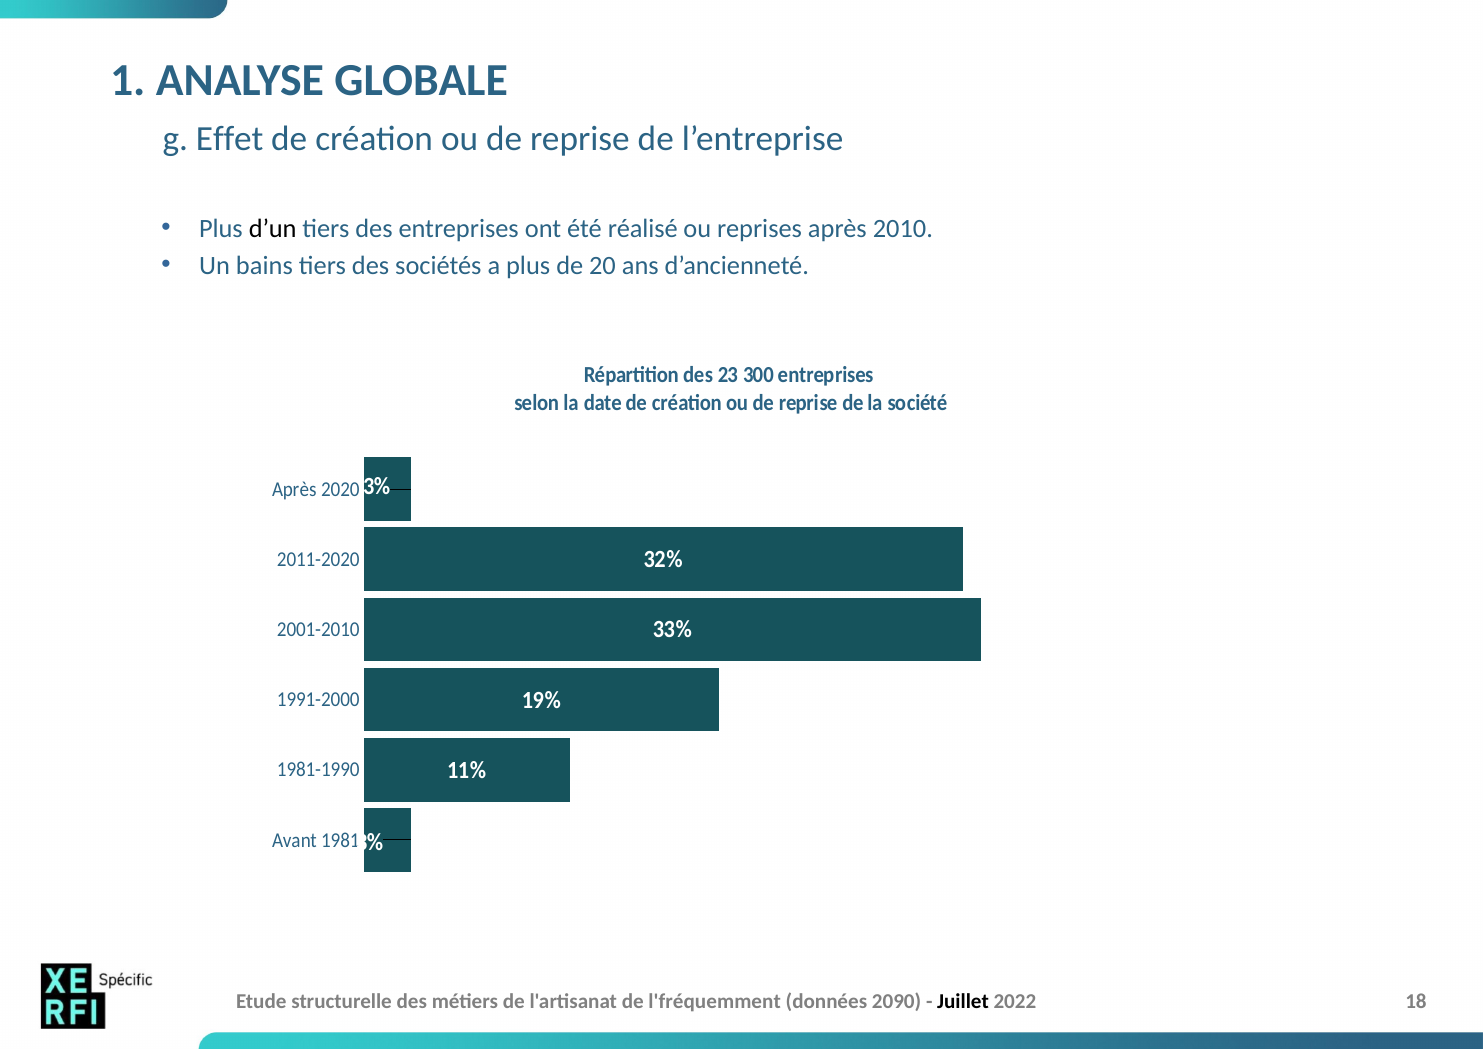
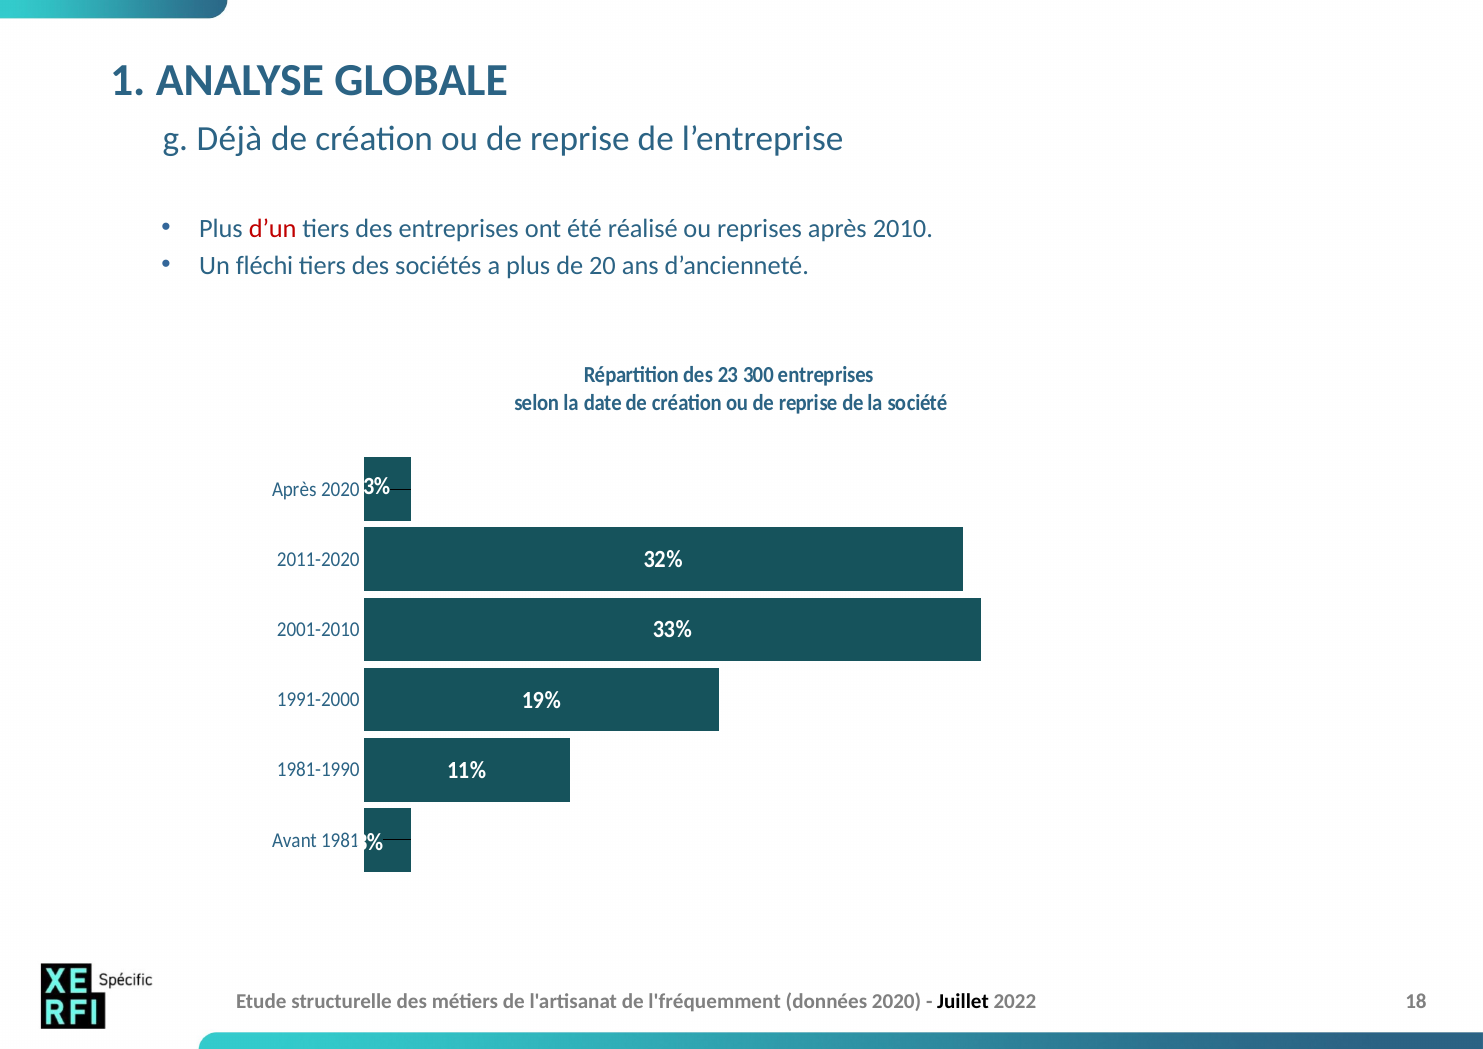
Effet: Effet -> Déjà (229, 139)
d’un colour: black -> red (273, 229)
bains: bains -> fléchi (265, 266)
données 2090: 2090 -> 2020 (897, 1001)
